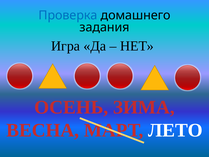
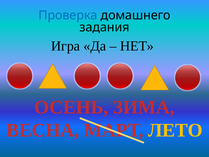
ЛЕТО colour: white -> yellow (175, 130)
